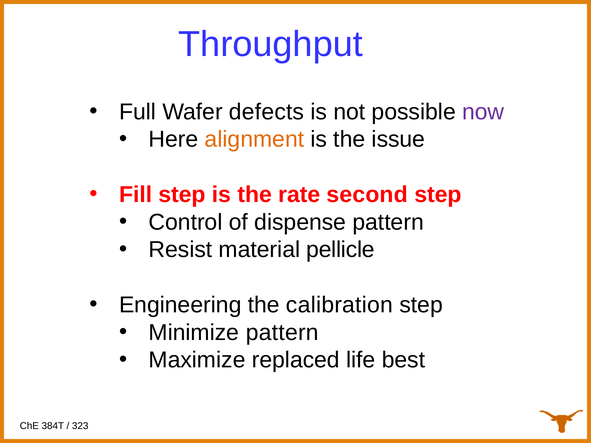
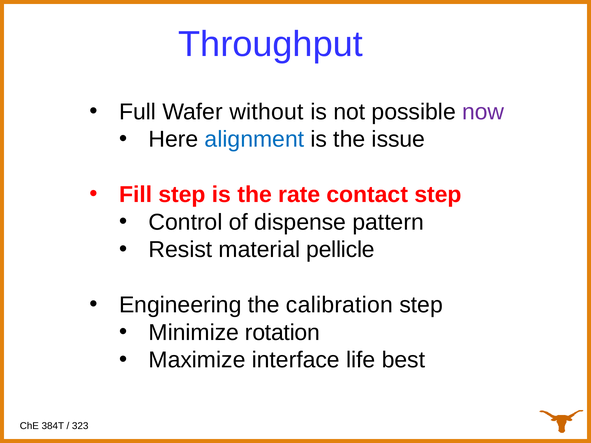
defects: defects -> without (266, 112)
alignment colour: orange -> blue (254, 139)
second: second -> contact (367, 195)
Minimize pattern: pattern -> rotation (282, 333)
replaced: replaced -> interface (296, 360)
